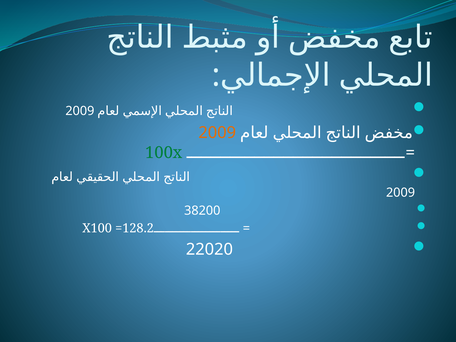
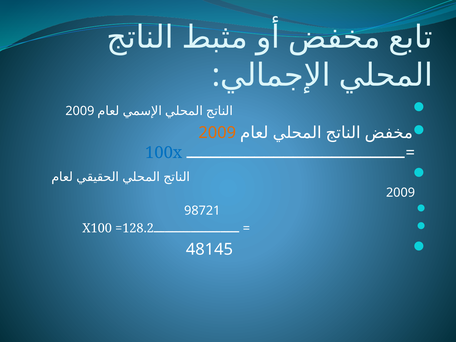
100x colour: green -> blue (164, 153)
38200: 38200 -> 98721 (202, 211)
22020: 22020 -> 48145 (209, 249)
